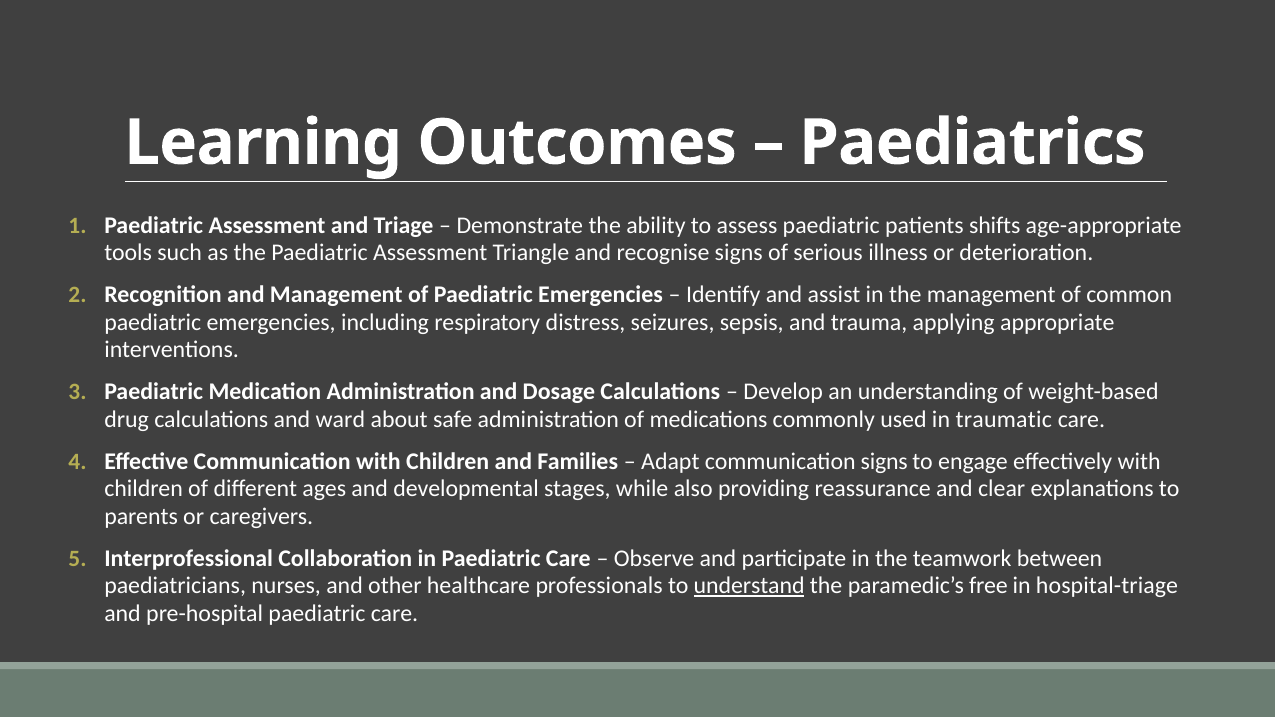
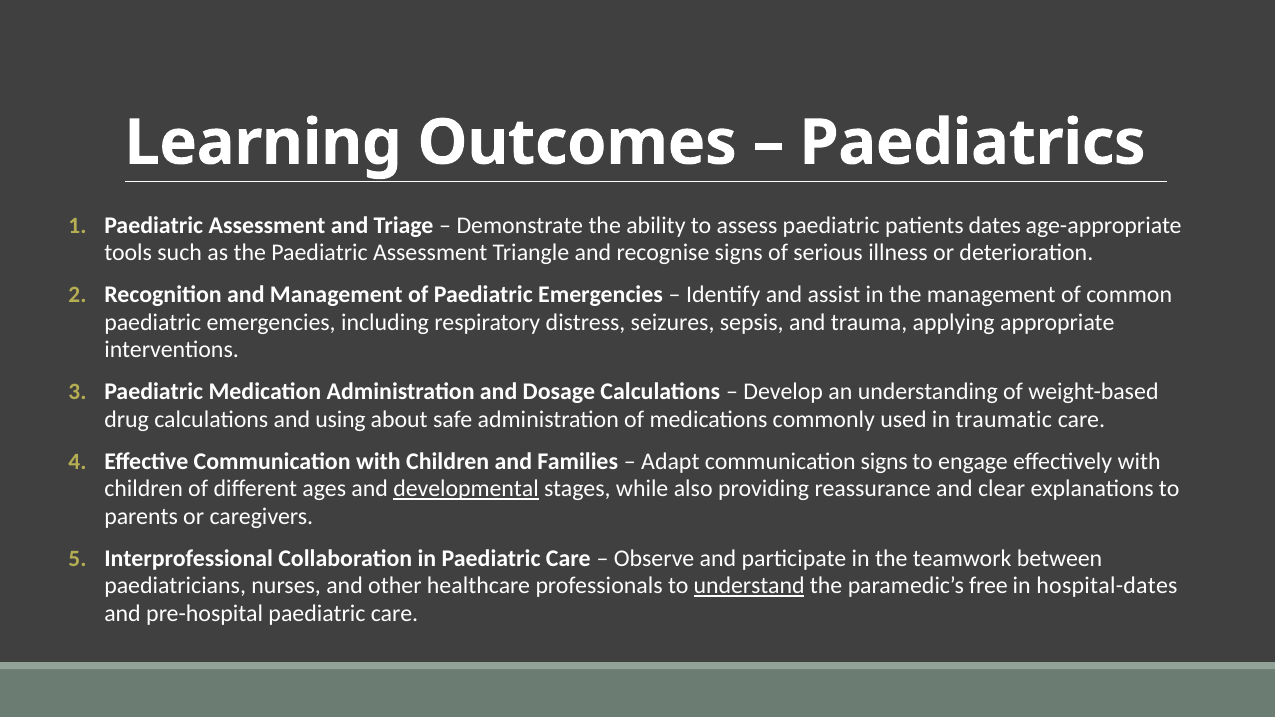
shifts: shifts -> dates (995, 225)
ward: ward -> using (341, 419)
developmental underline: none -> present (466, 489)
hospital-triage: hospital-triage -> hospital-dates (1107, 586)
